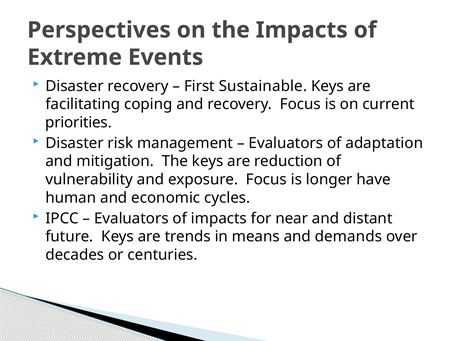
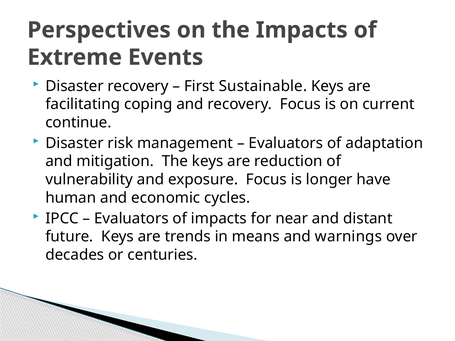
priorities: priorities -> continue (78, 123)
demands: demands -> warnings (348, 237)
